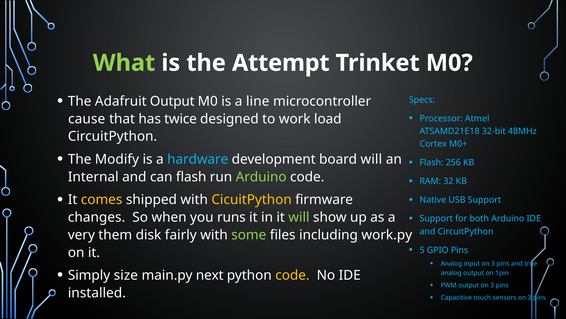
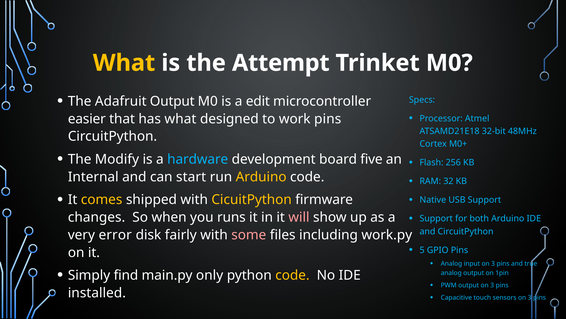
What colour: light green -> yellow (124, 63)
line: line -> edit (258, 101)
cause: cause -> easier (87, 119)
has twice: twice -> what (180, 119)
work load: load -> pins (328, 119)
board will: will -> five (371, 159)
can flash: flash -> start (191, 177)
Arduino colour: light green -> yellow (261, 177)
will colour: light green -> pink (299, 217)
them: them -> error (115, 235)
some colour: light green -> pink (249, 235)
size: size -> find (126, 275)
next: next -> only (210, 275)
